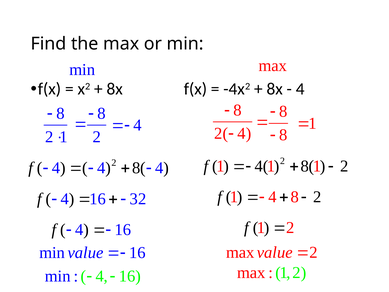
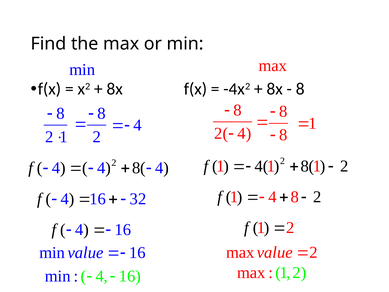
4: 4 -> 8 (300, 89)
